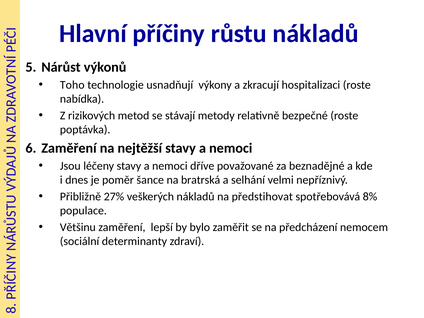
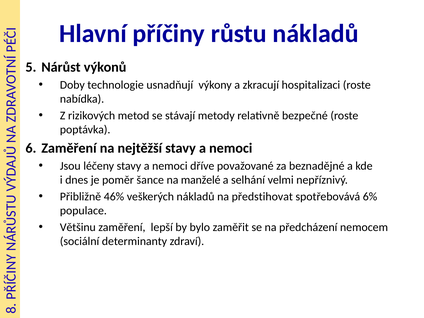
Toho: Toho -> Doby (72, 85)
bratrská: bratrská -> manželé (201, 180)
27%: 27% -> 46% (114, 197)
8%: 8% -> 6% (370, 197)
